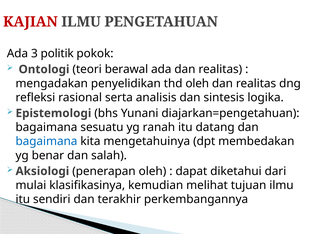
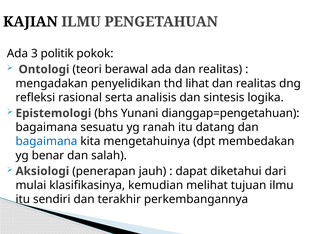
KAJIAN colour: red -> black (30, 22)
thd oleh: oleh -> lihat (197, 83)
diajarkan=pengetahuan: diajarkan=pengetahuan -> dianggap=pengetahuan (230, 113)
penerapan oleh: oleh -> jauh (152, 171)
